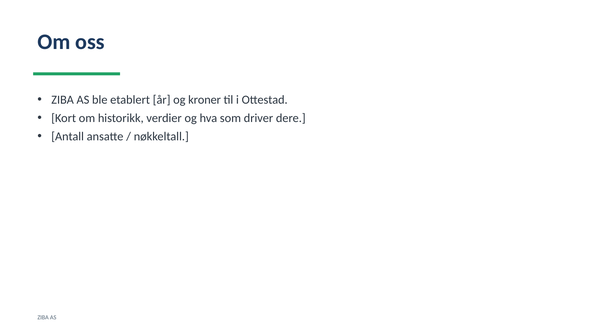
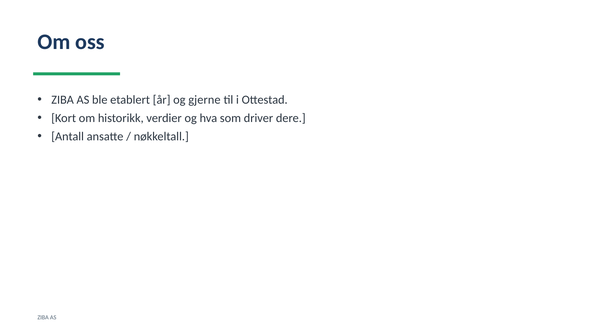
kroner: kroner -> gjerne (204, 100)
